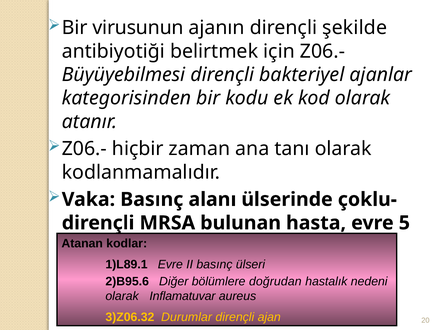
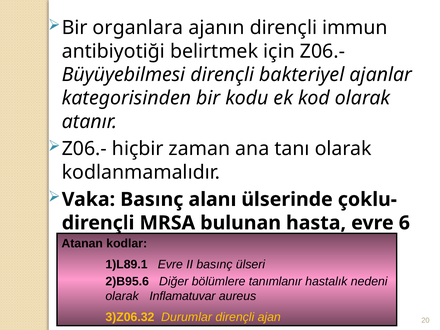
virusunun: virusunun -> organlara (138, 28)
şekilde: şekilde -> immun (355, 28)
5: 5 -> 6 (404, 223)
doğrudan: doğrudan -> tanımlanır (275, 282)
